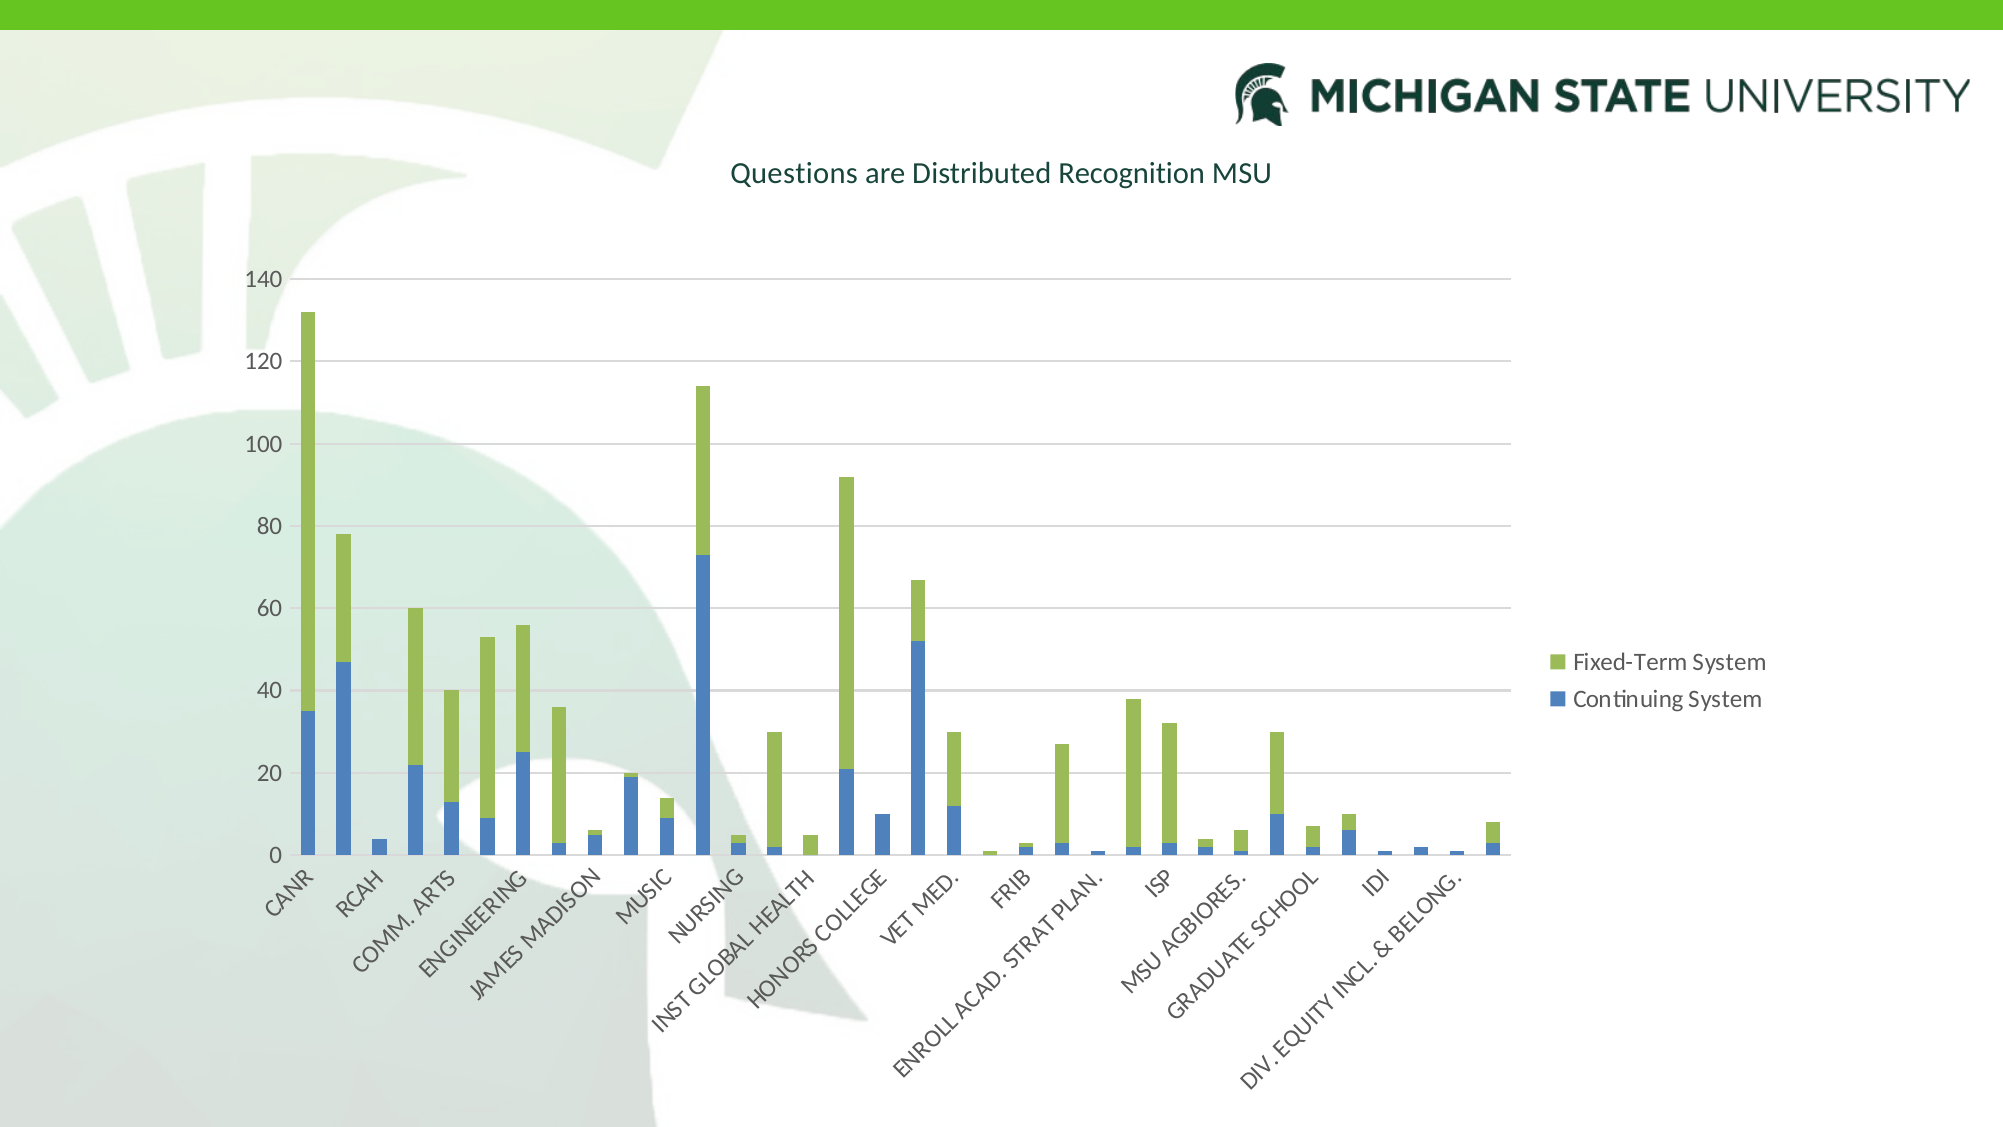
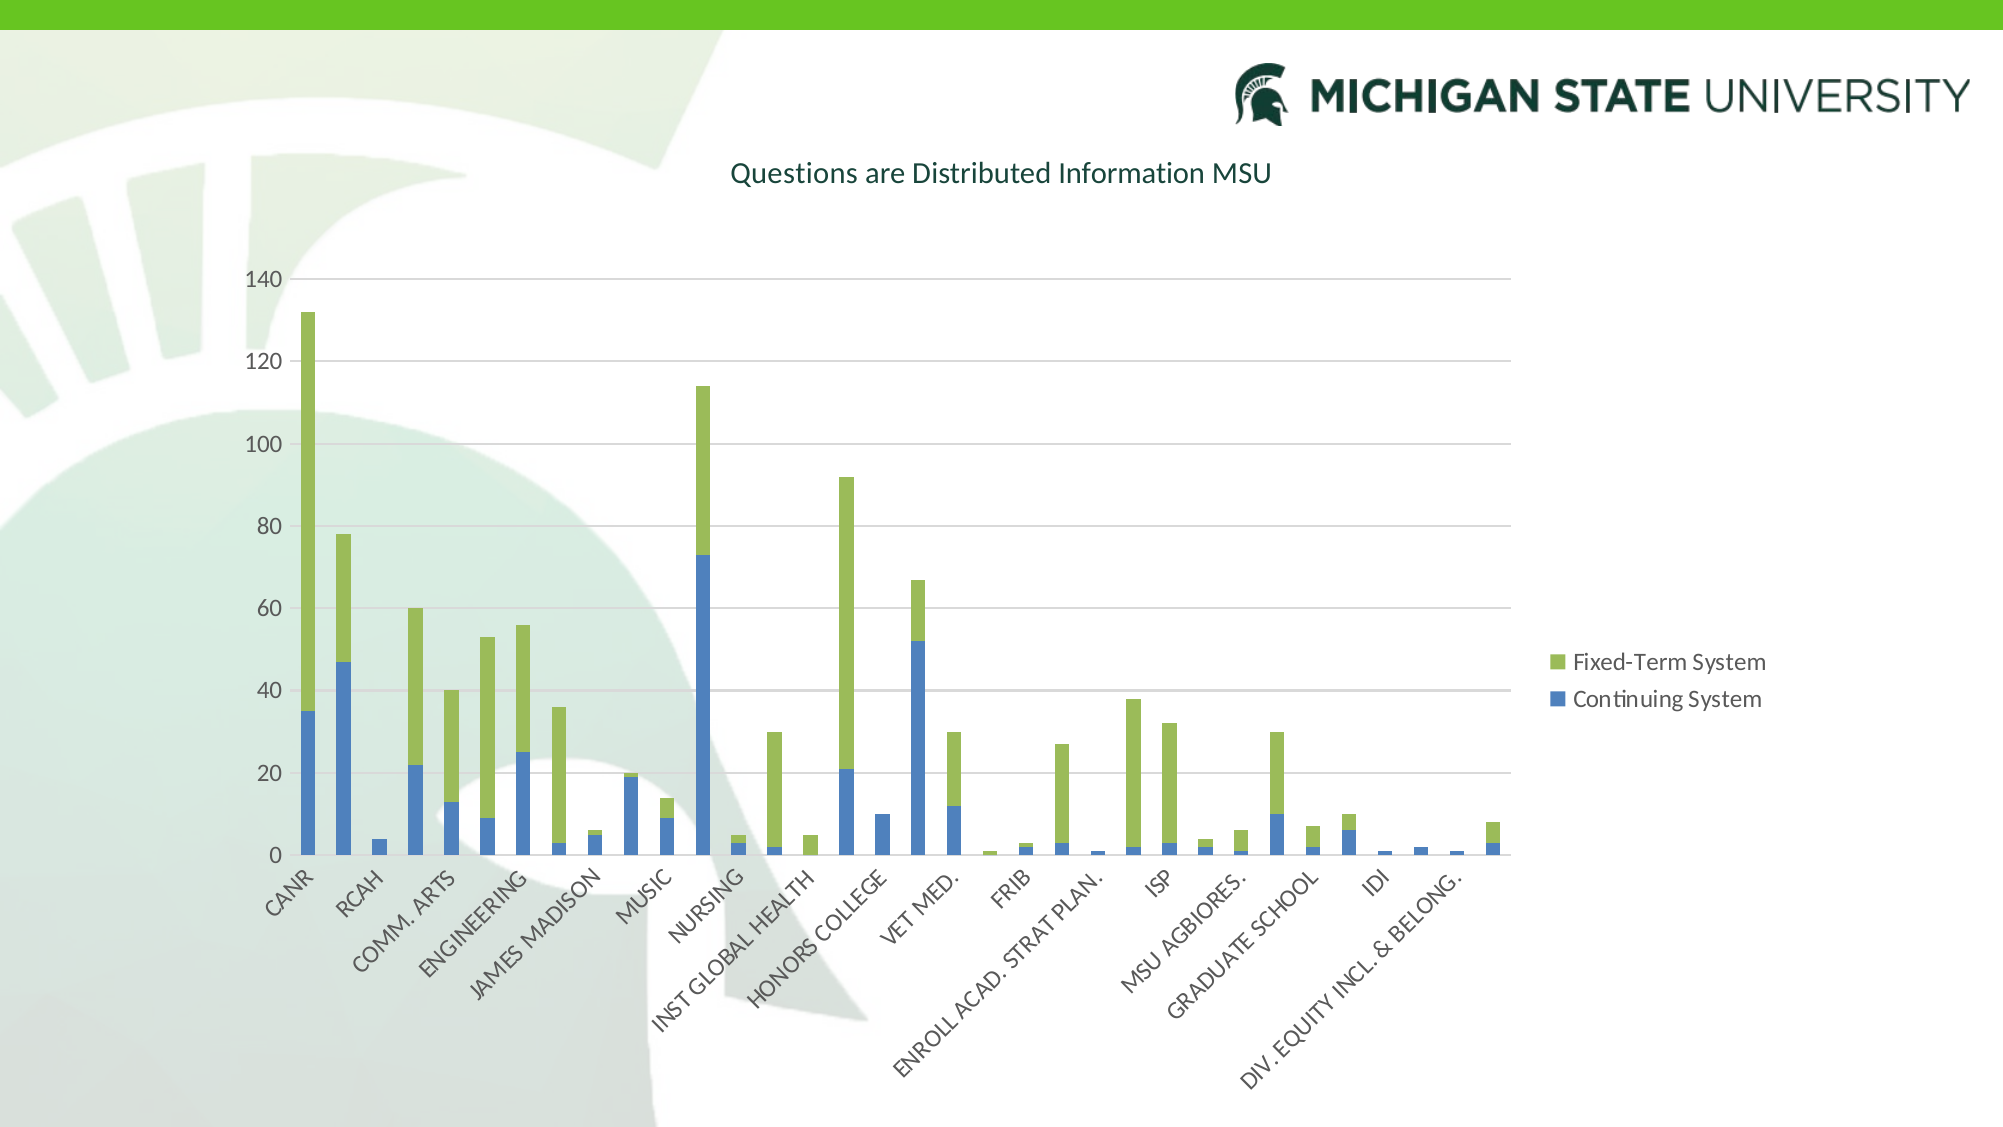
Recognition: Recognition -> Information (1132, 173)
